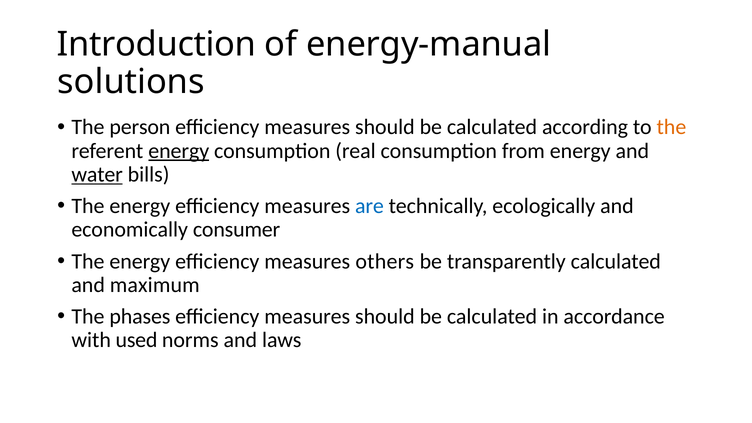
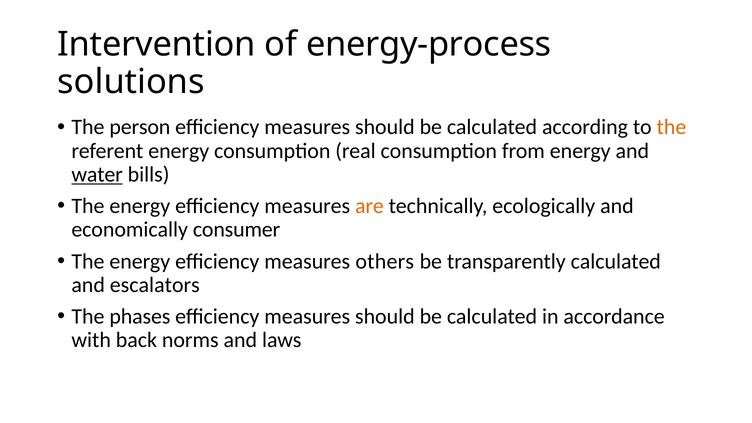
Introduction: Introduction -> Intervention (156, 45)
energy-manual: energy-manual -> energy-process (429, 45)
energy underline: present -> none (179, 151)
are colour: blue -> orange (369, 206)
maximum: maximum -> escalators (155, 285)
used: used -> back (136, 340)
